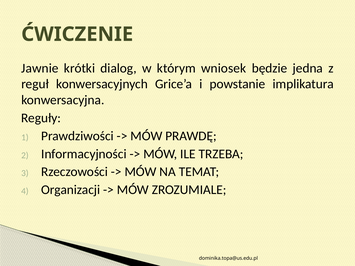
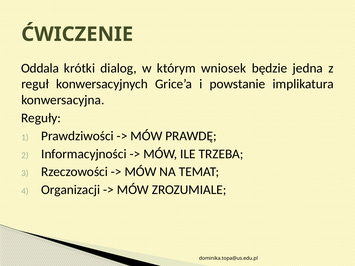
Jawnie: Jawnie -> Oddala (40, 68)
